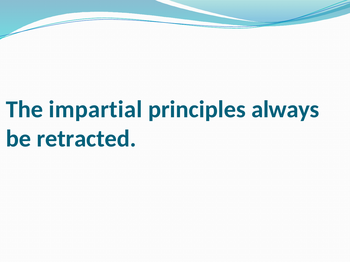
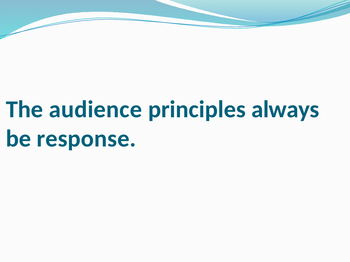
impartial: impartial -> audience (95, 110)
retracted: retracted -> response (86, 139)
